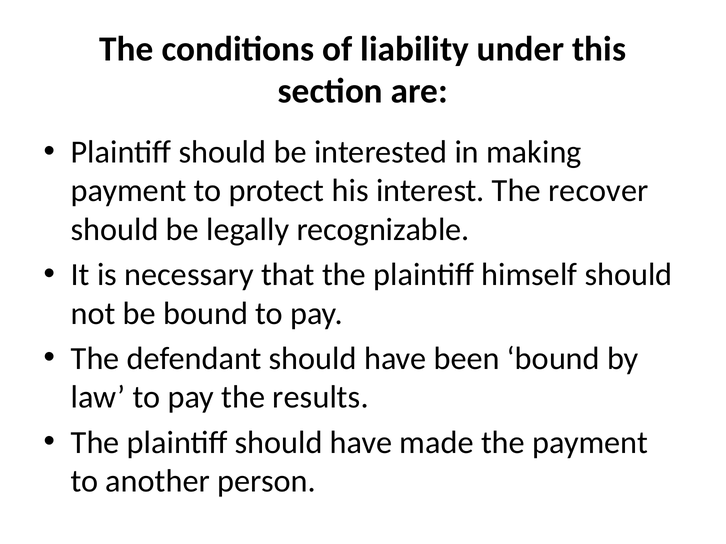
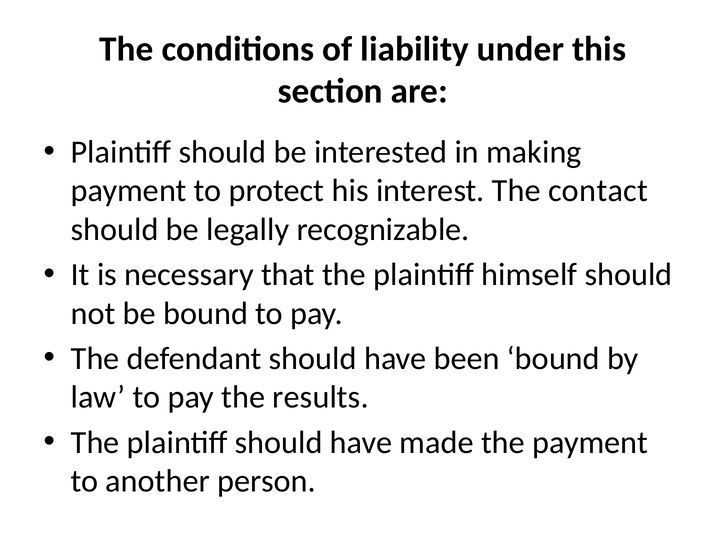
recover: recover -> contact (598, 191)
